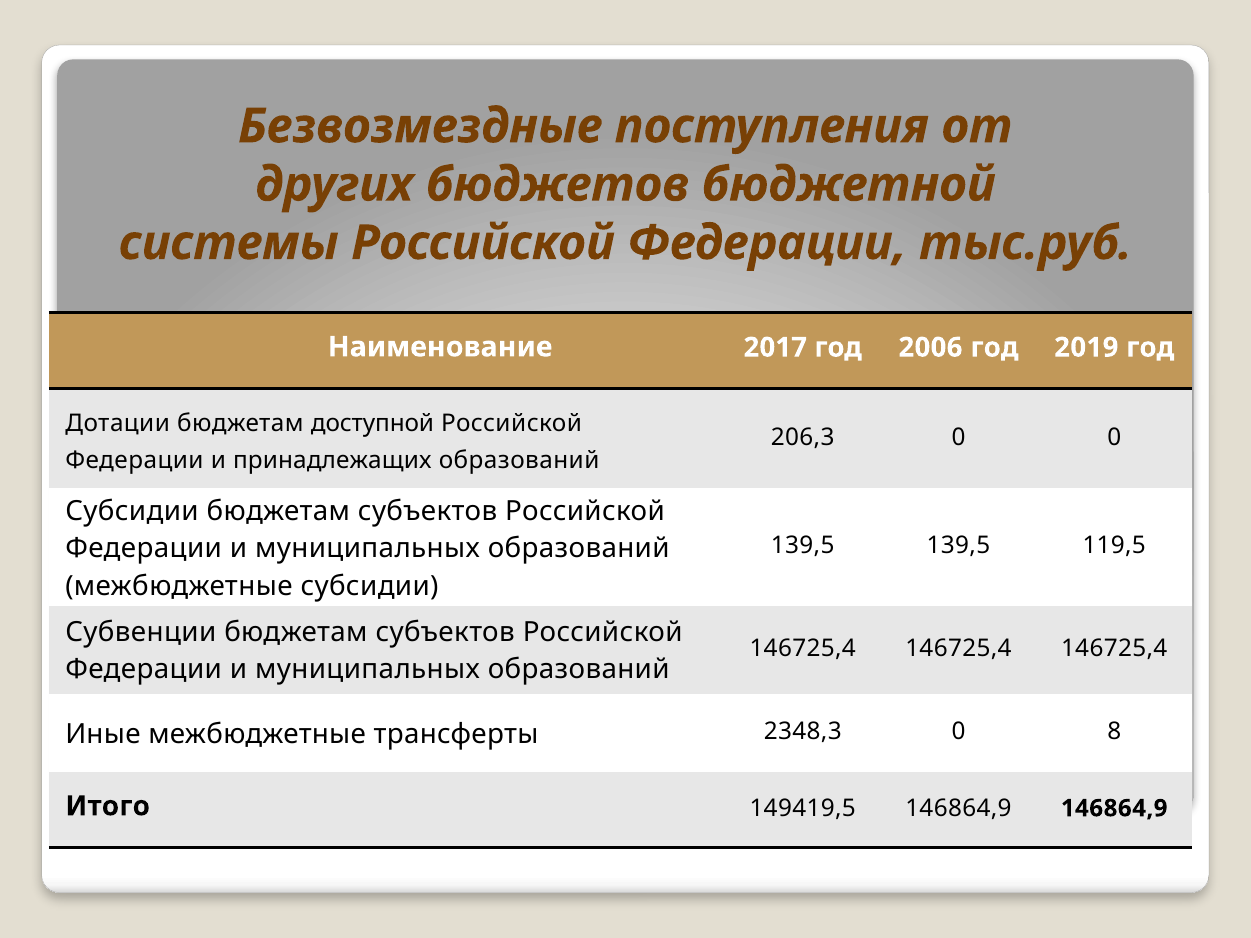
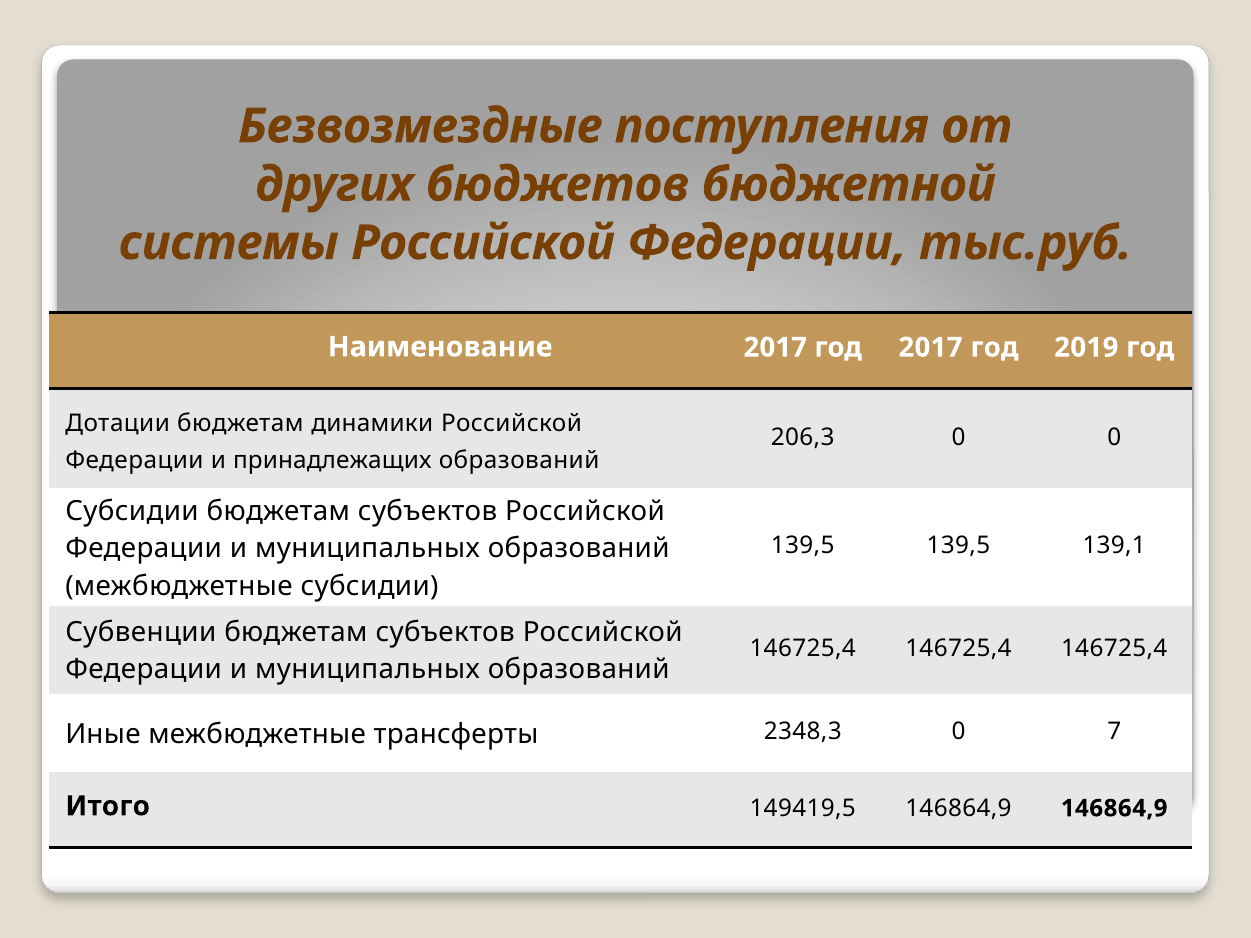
год 2006: 2006 -> 2017 (930, 348)
доступной: доступной -> динамики (372, 423)
119,5: 119,5 -> 139,1 (1114, 546)
8: 8 -> 7 (1114, 732)
